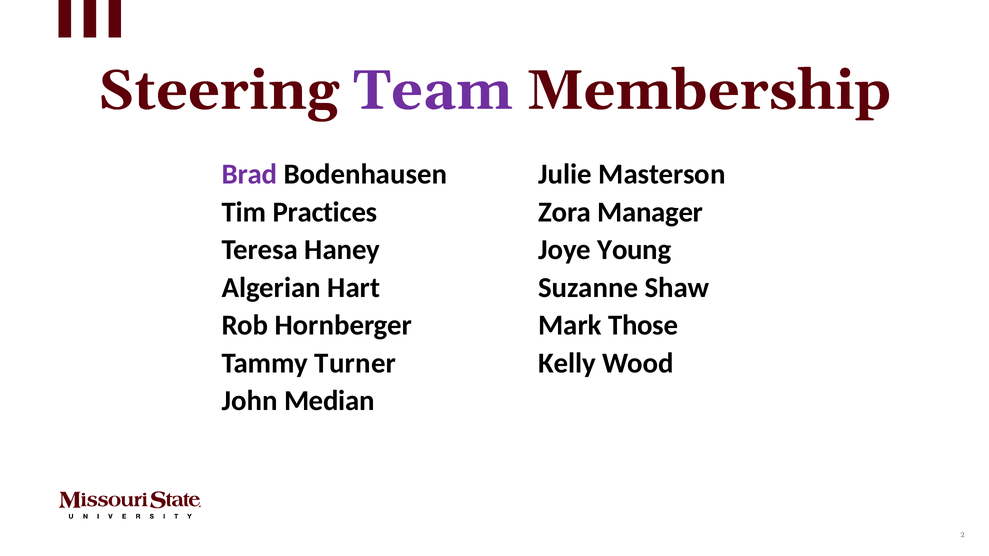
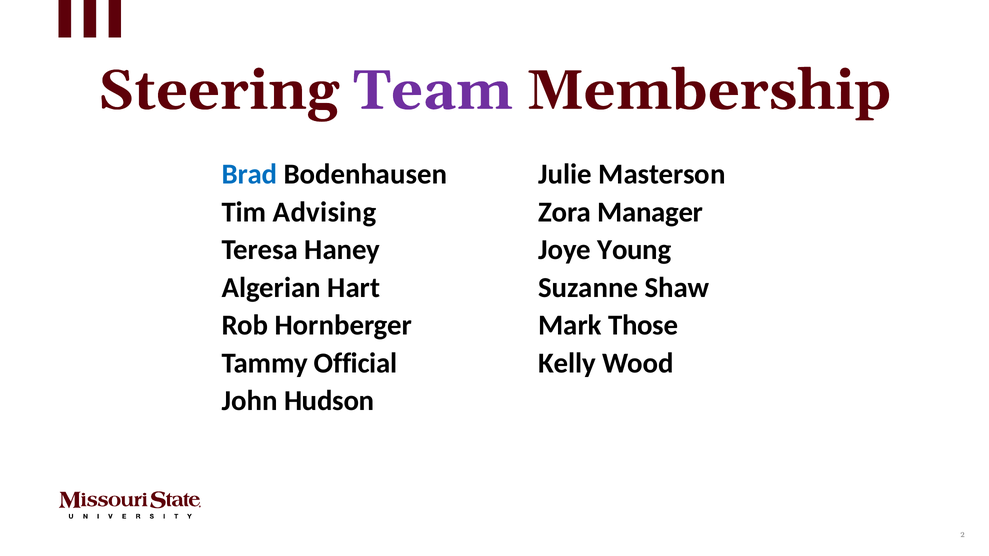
Brad colour: purple -> blue (249, 175)
Practices: Practices -> Advising (325, 212)
Turner: Turner -> Official (356, 363)
Median: Median -> Hudson (329, 401)
